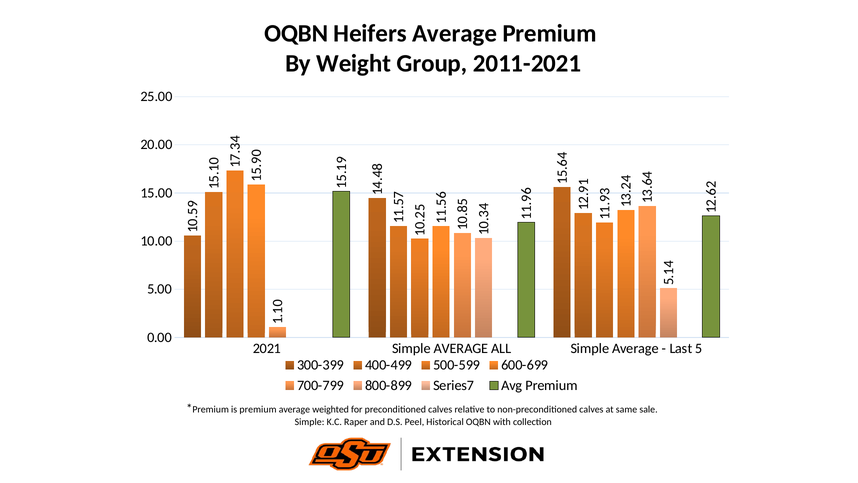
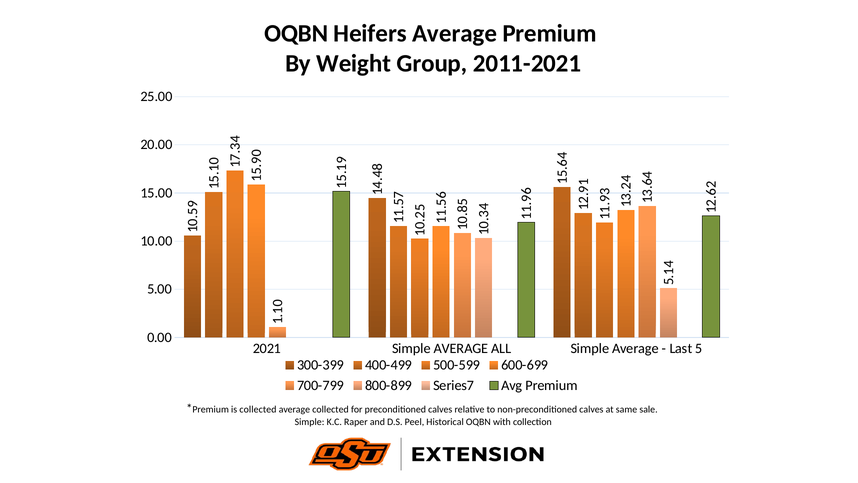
is premium: premium -> collected (258, 409)
average weighted: weighted -> collected (331, 409)
